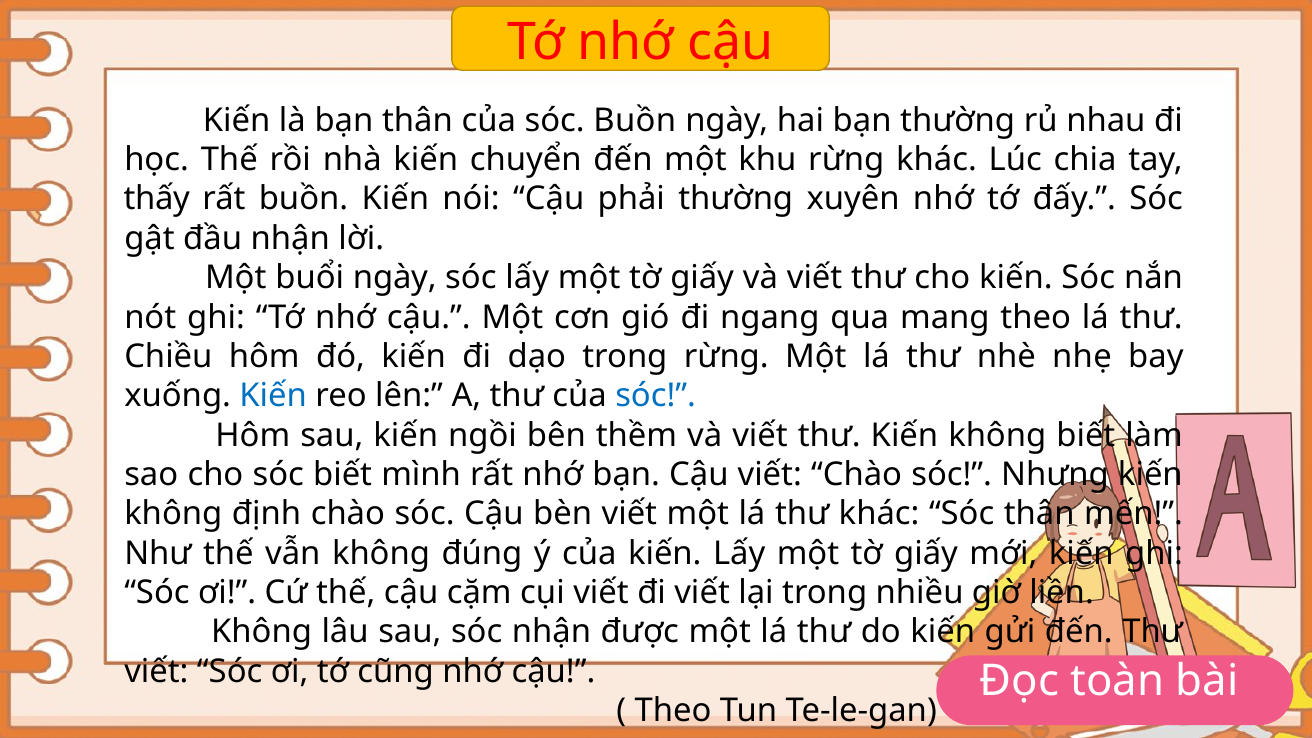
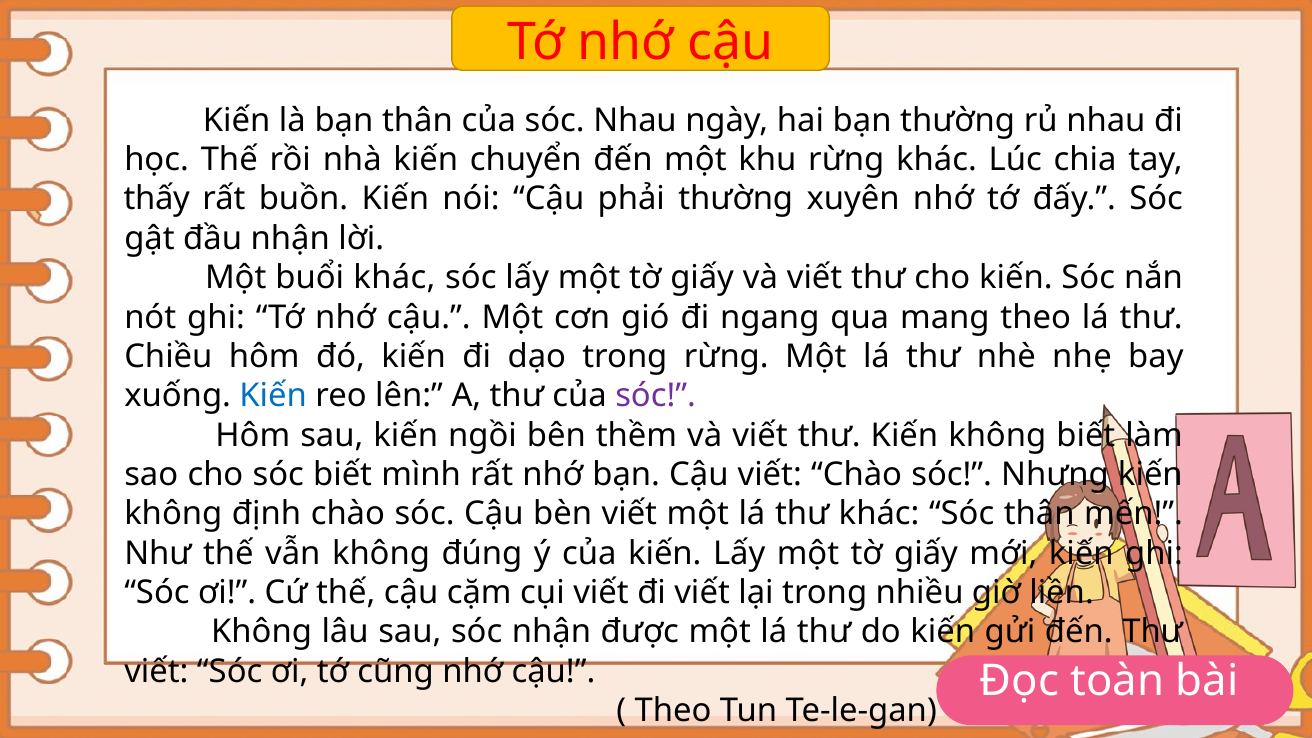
sóc Buồn: Buồn -> Nhau (635, 120)
buổi ngày: ngày -> khác (394, 278)
sóc colour: blue -> purple (656, 396)
